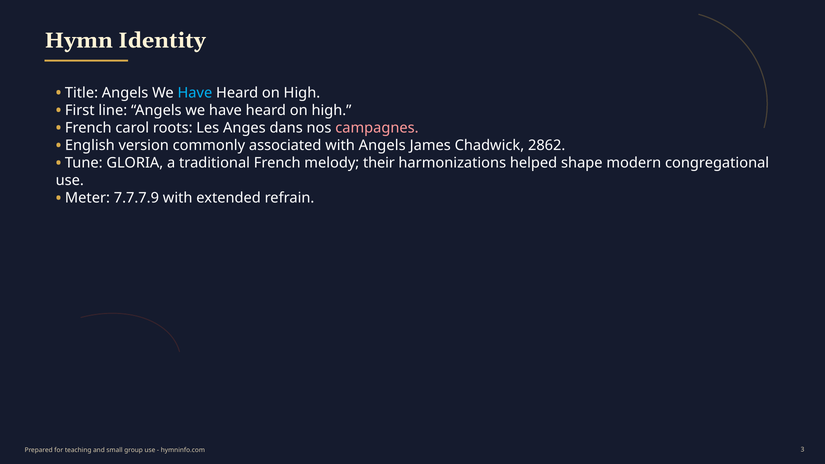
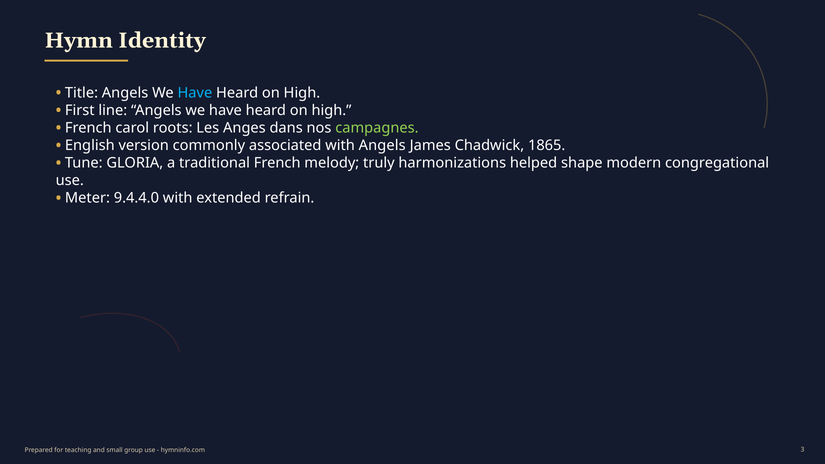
campagnes colour: pink -> light green (377, 128)
2862: 2862 -> 1865 (547, 145)
their: their -> truly (379, 163)
7.7.7.9: 7.7.7.9 -> 9.4.4.0 (136, 198)
